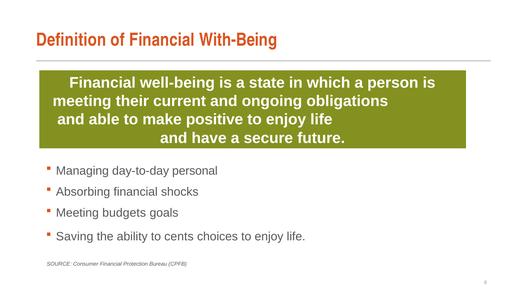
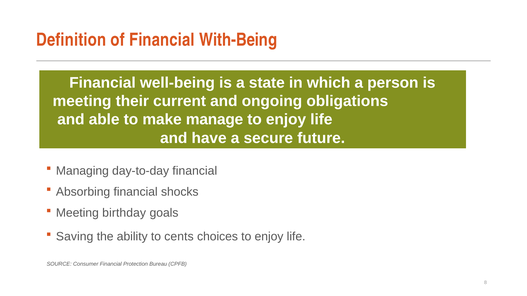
positive: positive -> manage (215, 120)
day-to-day personal: personal -> financial (195, 171)
budgets: budgets -> birthday (124, 213)
